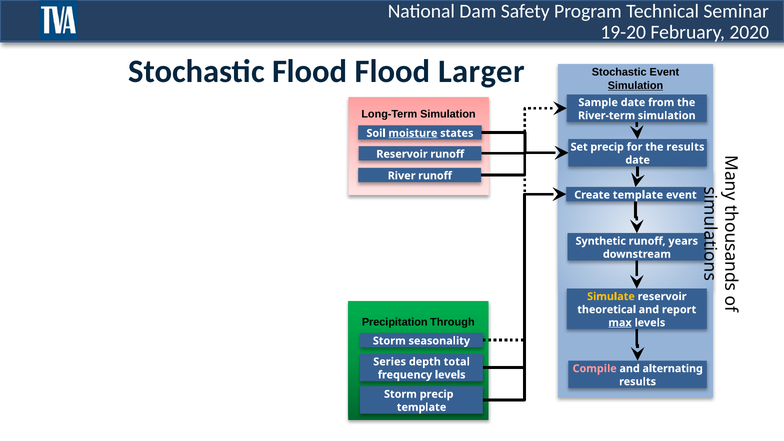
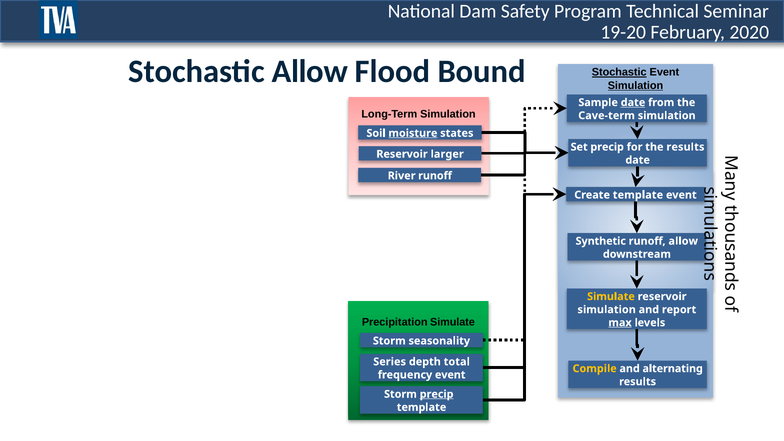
Stochastic Flood: Flood -> Allow (310, 72)
Larger: Larger -> Bound (482, 72)
Stochastic underline: none -> present (619, 72)
date underline: none -> present (633, 102)
River-term: River-term -> Cave-term (607, 116)
Reservoir runoff: runoff -> larger (447, 154)
runoff years: years -> allow (683, 241)
theoretical: theoretical -> simulation (607, 310)
Precipitation Through: Through -> Simulate (452, 322)
Compile colour: pink -> yellow (595, 369)
frequency levels: levels -> event (450, 375)
precip underline: none -> present (437, 394)
